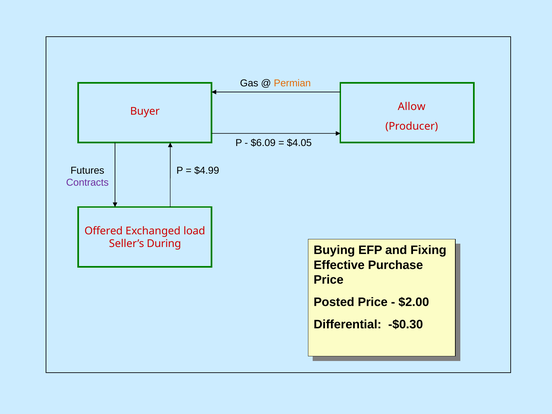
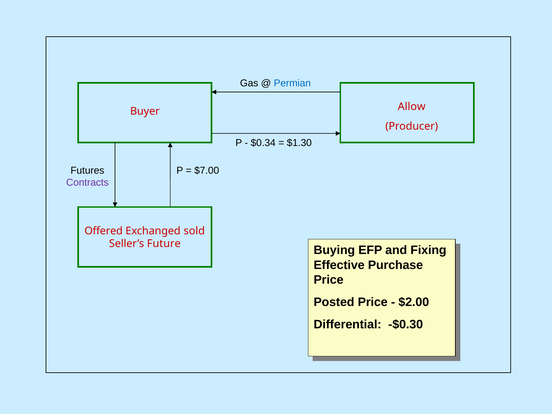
Permian colour: orange -> blue (292, 83)
$6.09: $6.09 -> $0.34 (263, 143)
$4.05: $4.05 -> $1.30 (299, 143)
$4.99: $4.99 -> $7.00 (207, 171)
load: load -> sold (194, 231)
During: During -> Future (164, 244)
